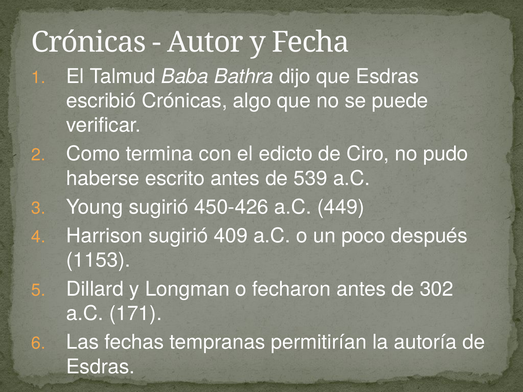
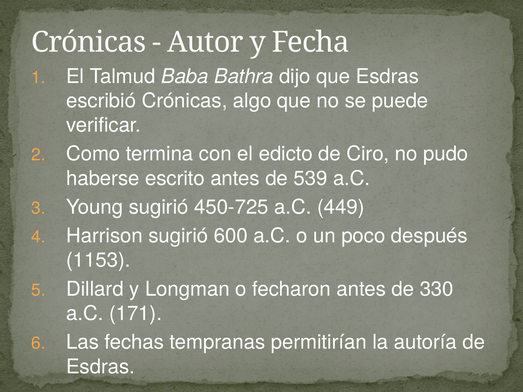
450-426: 450-426 -> 450-725 (231, 207)
409: 409 -> 600 (231, 236)
302: 302 -> 330 (437, 289)
